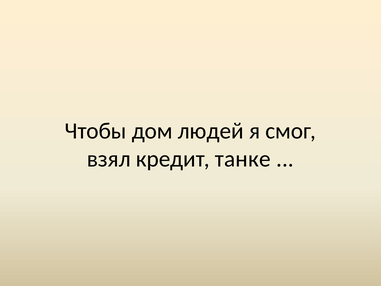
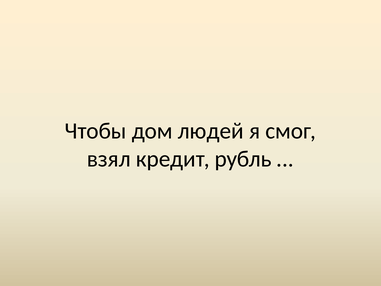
танке: танке -> рубль (243, 159)
